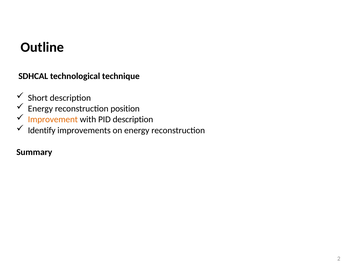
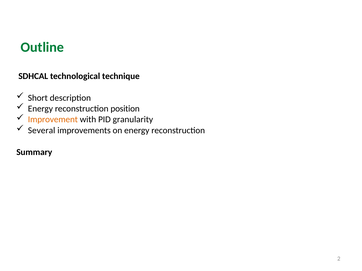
Outline colour: black -> green (42, 47)
PID description: description -> granularity (133, 120)
Identify: Identify -> Several (42, 131)
